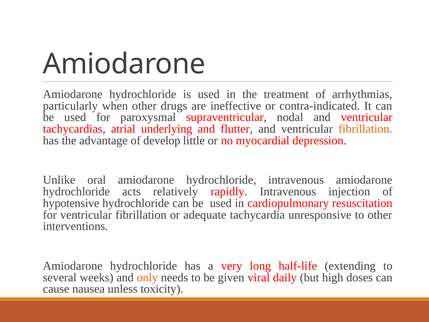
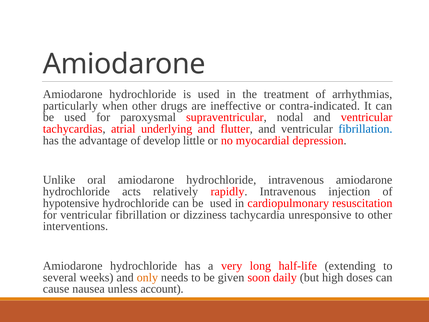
fibrillation colour: orange -> blue (365, 129)
adequate: adequate -> dizziness (205, 215)
viral: viral -> soon (259, 277)
toxicity: toxicity -> account (162, 289)
